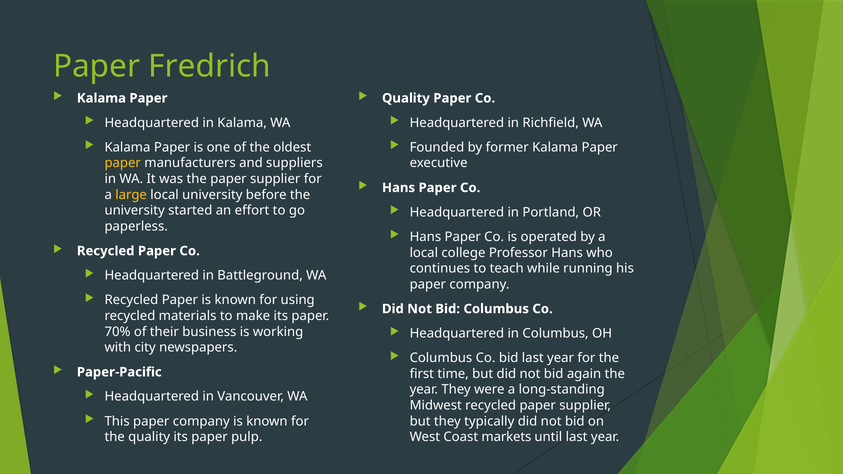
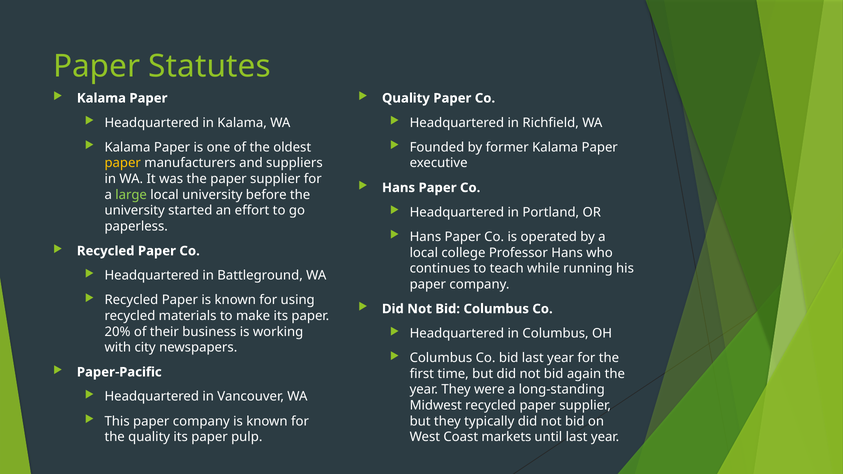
Fredrich: Fredrich -> Statutes (210, 66)
large colour: yellow -> light green (131, 195)
70%: 70% -> 20% (118, 332)
